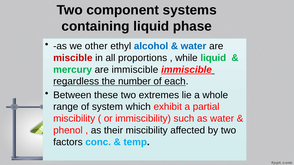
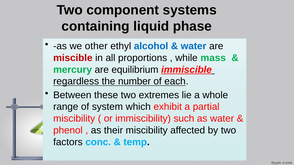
while liquid: liquid -> mass (213, 58)
are immiscible: immiscible -> equilibrium (135, 70)
